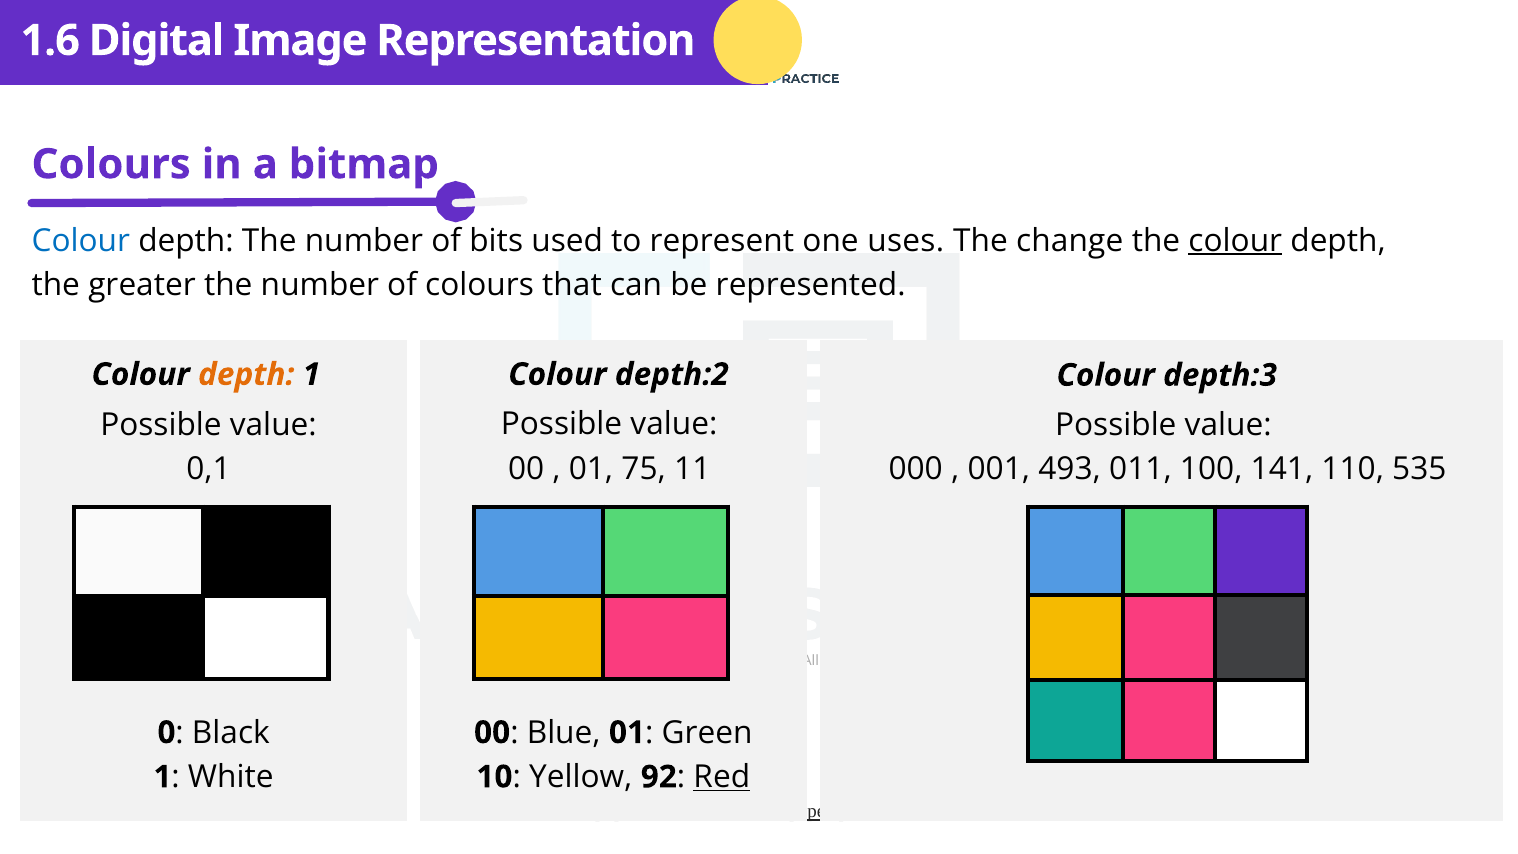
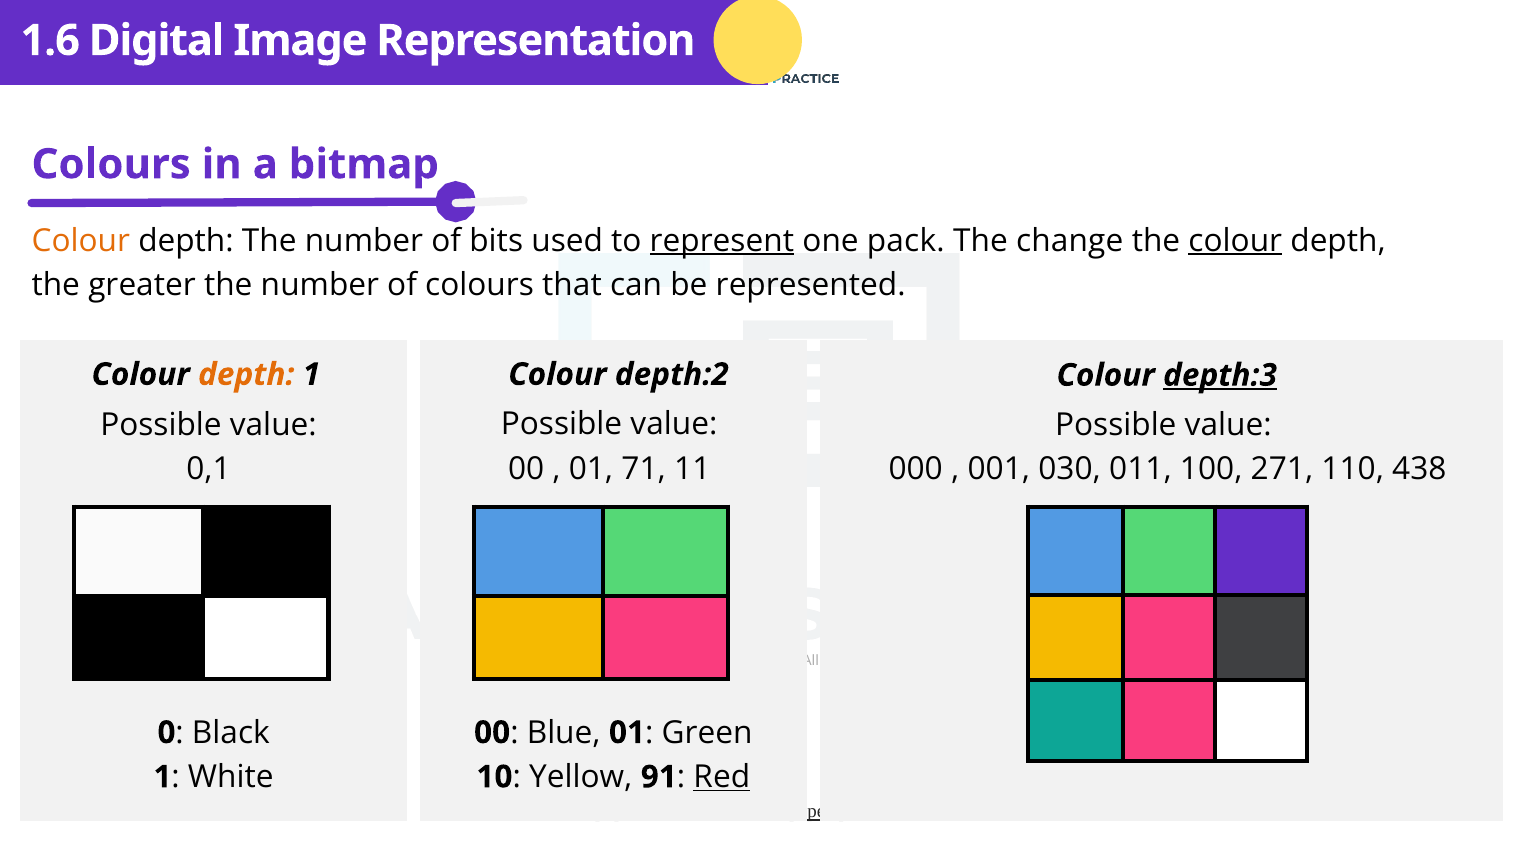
Colour colour: blue -> orange (81, 241)
represent underline: none -> present (722, 241)
uses: uses -> pack (906, 241)
depth:3 underline: none -> present (1220, 375)
75: 75 -> 71 (644, 468)
493: 493 -> 030 (1070, 469)
141: 141 -> 271 (1282, 469)
535: 535 -> 438 (1419, 469)
92: 92 -> 91 (659, 777)
